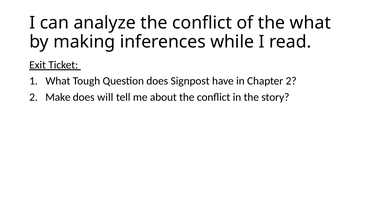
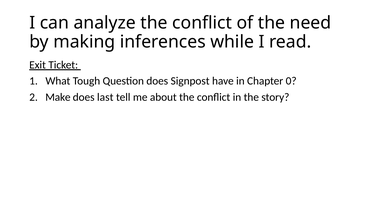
the what: what -> need (310, 23)
Chapter 2: 2 -> 0 (291, 81)
will: will -> last (105, 97)
